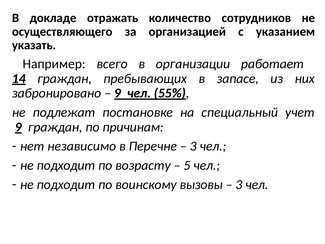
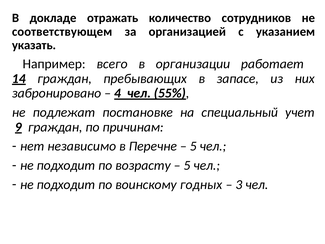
осуществляющего: осуществляющего -> соответствующем (62, 32)
9: 9 -> 4 (118, 93)
3: 3 -> 5 (193, 146)
вызовы: вызовы -> годных (201, 184)
